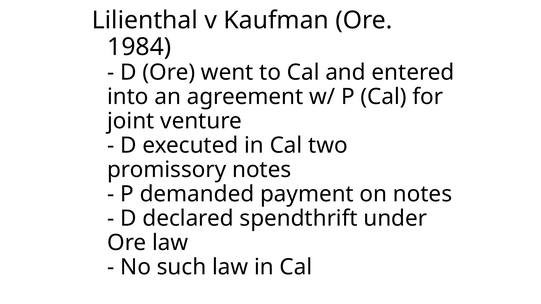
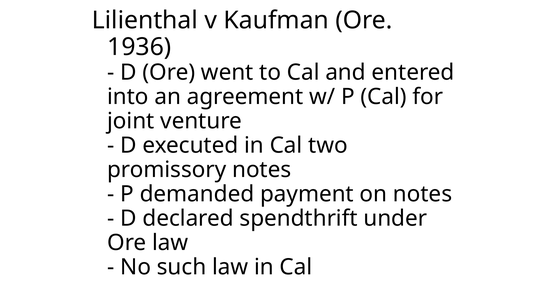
1984: 1984 -> 1936 (139, 47)
